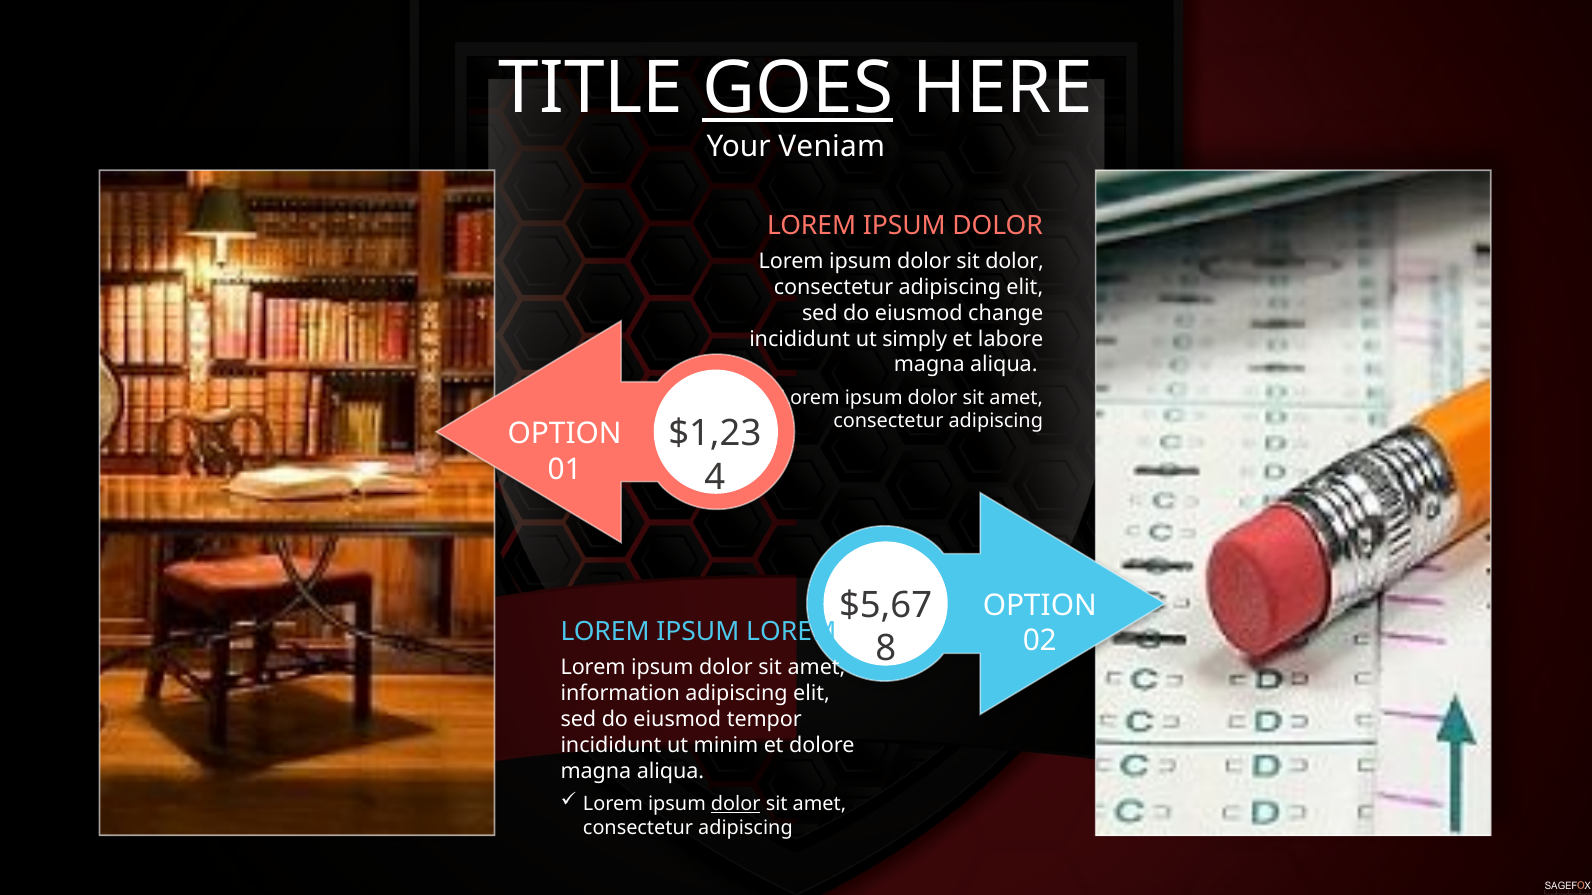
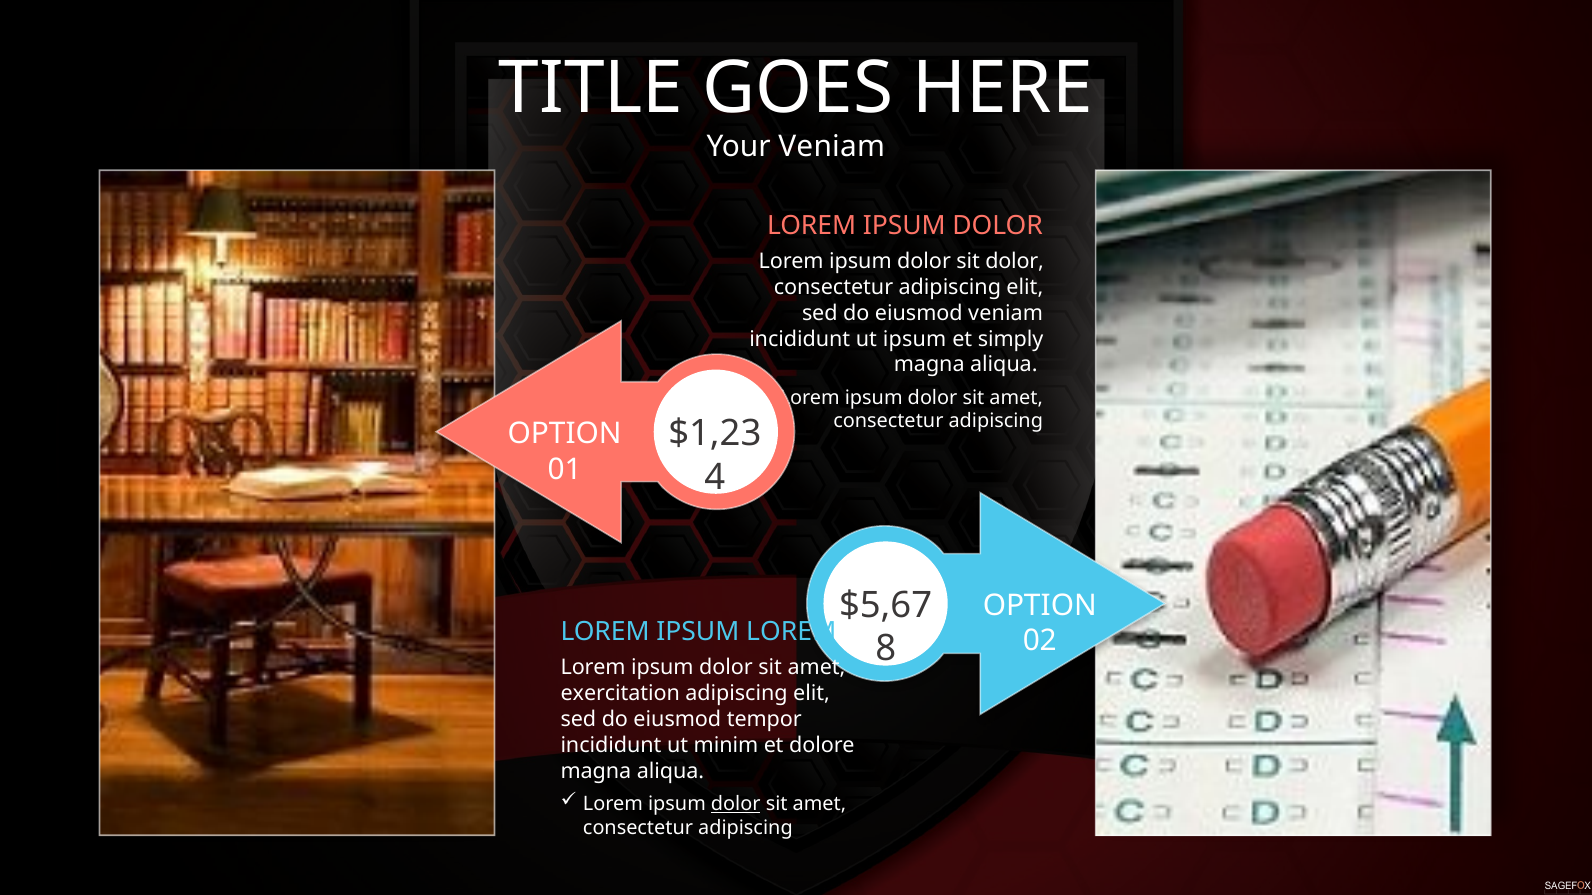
GOES underline: present -> none (798, 88)
eiusmod change: change -> veniam (1006, 313)
ut simply: simply -> ipsum (915, 339)
labore: labore -> simply (1011, 339)
information: information -> exercitation (620, 694)
